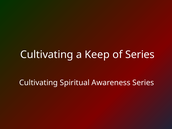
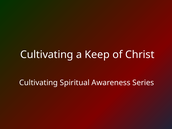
of Series: Series -> Christ (140, 55)
